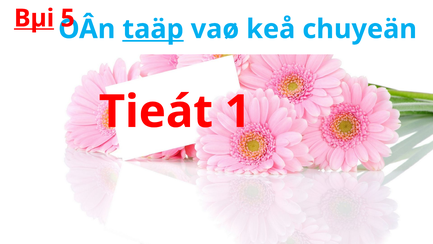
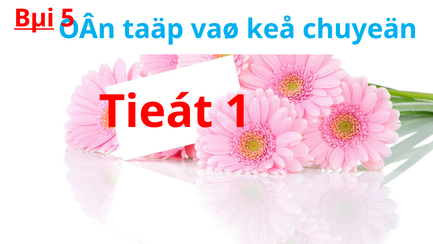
taäp underline: present -> none (153, 29)
